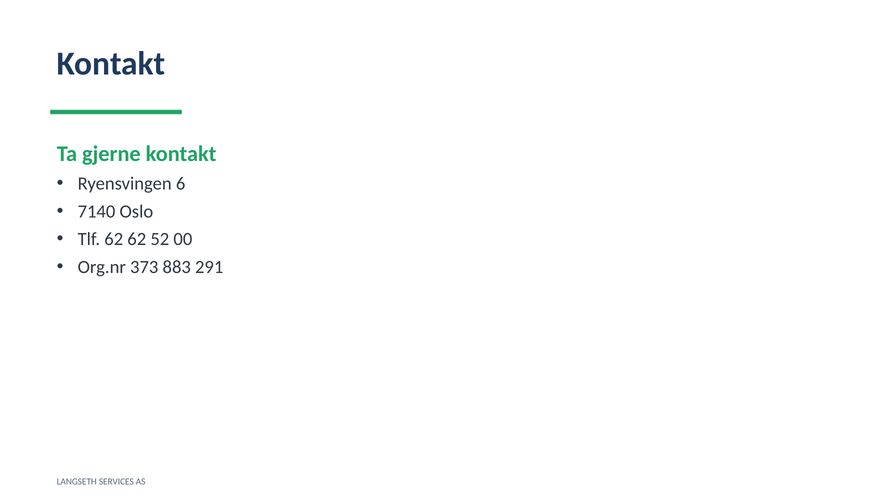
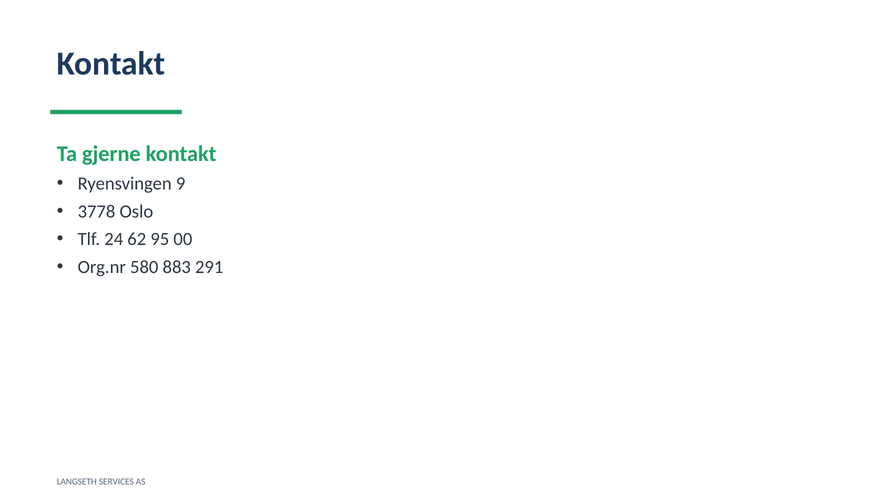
6: 6 -> 9 (181, 183)
7140: 7140 -> 3778 (96, 211)
Tlf 62: 62 -> 24 (114, 239)
52: 52 -> 95 (160, 239)
373: 373 -> 580 (144, 267)
